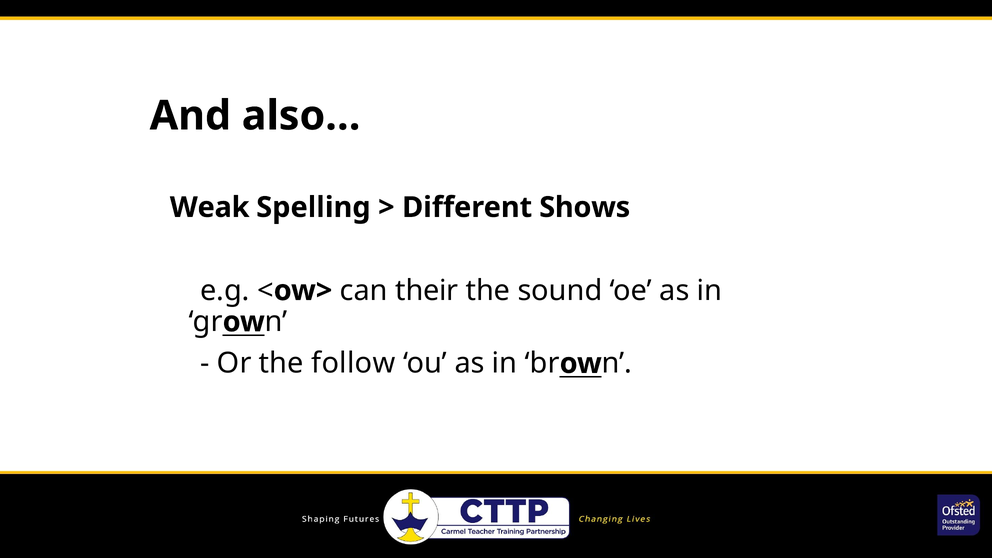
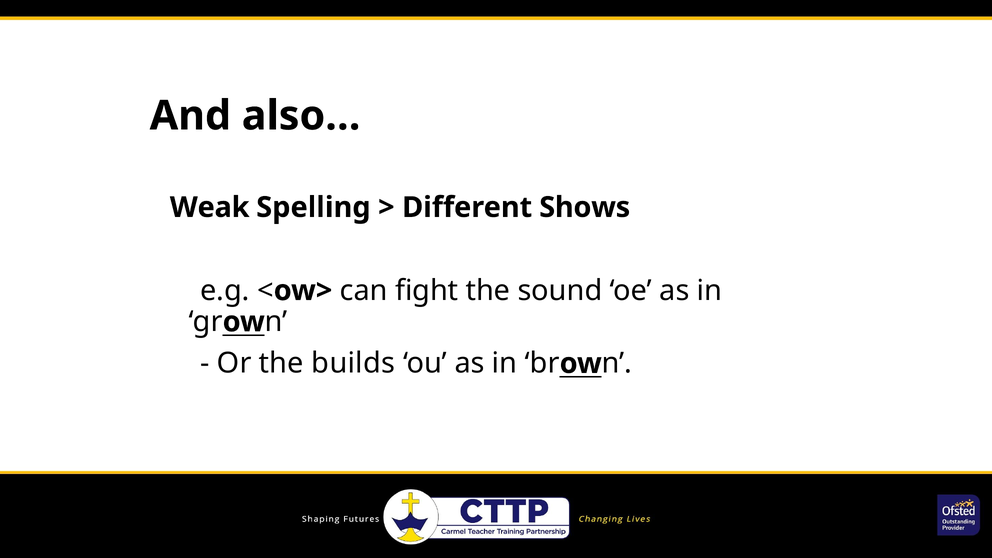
their: their -> fight (427, 291)
follow: follow -> builds (353, 363)
